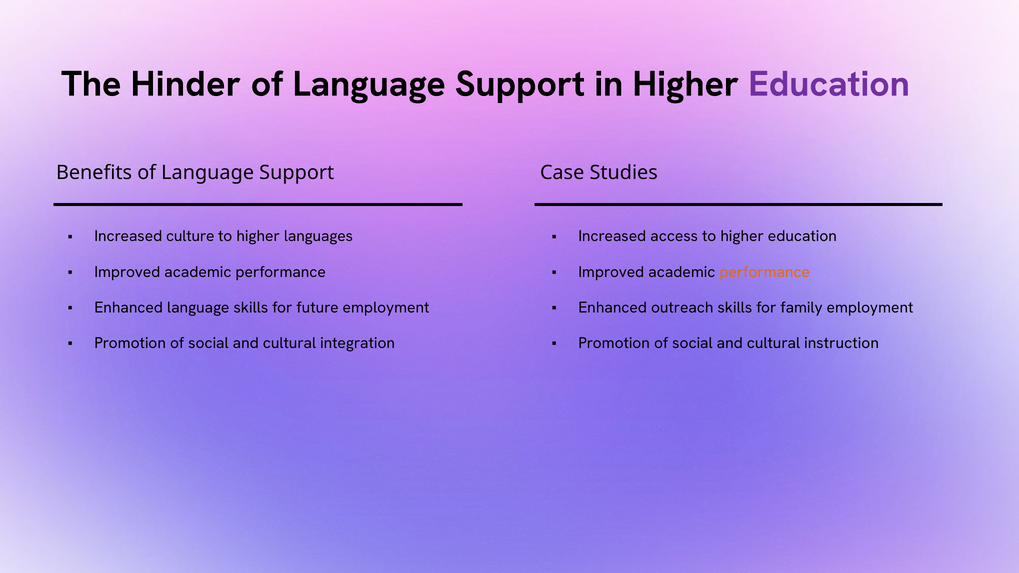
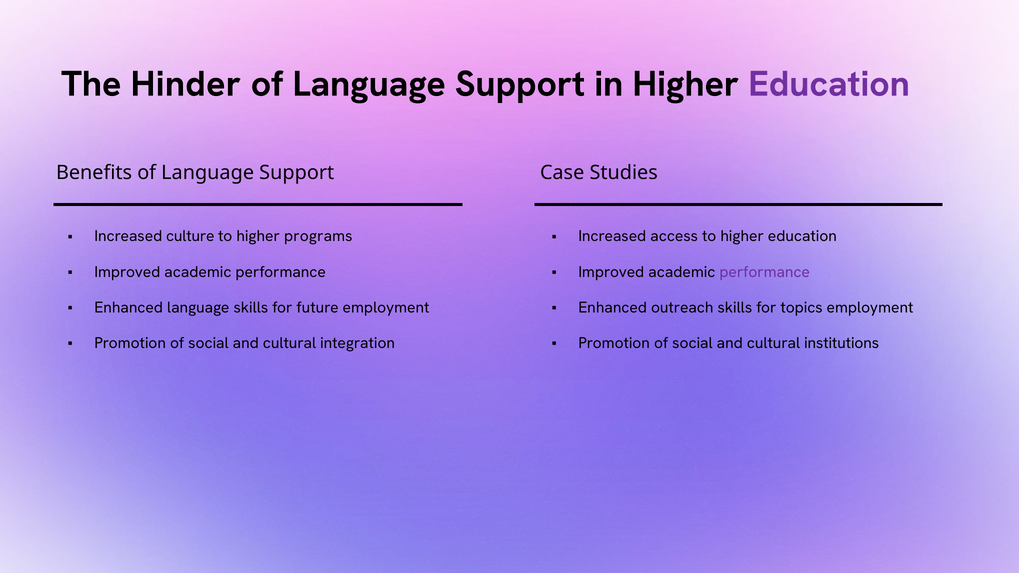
languages: languages -> programs (318, 236)
performance colour: orange -> purple (765, 272)
family: family -> topics (802, 308)
instruction: instruction -> institutions (842, 343)
